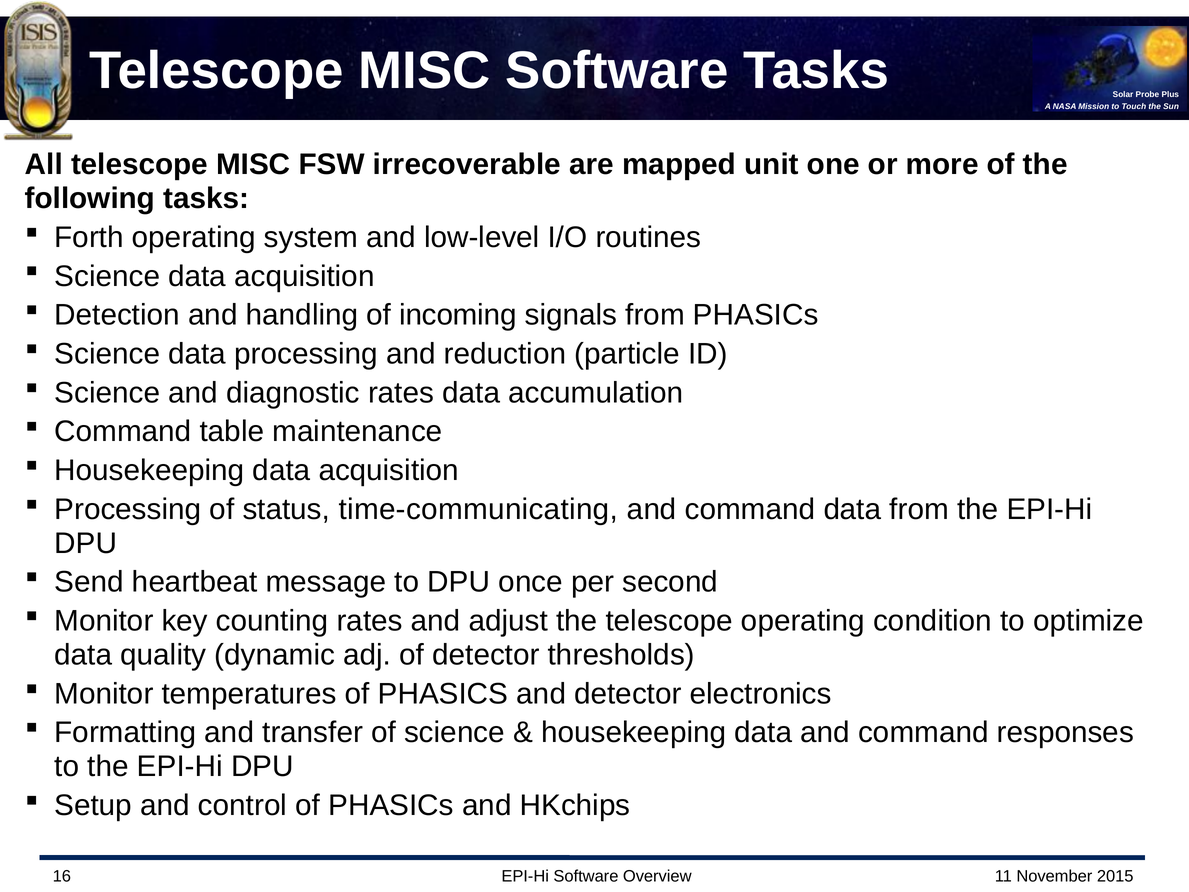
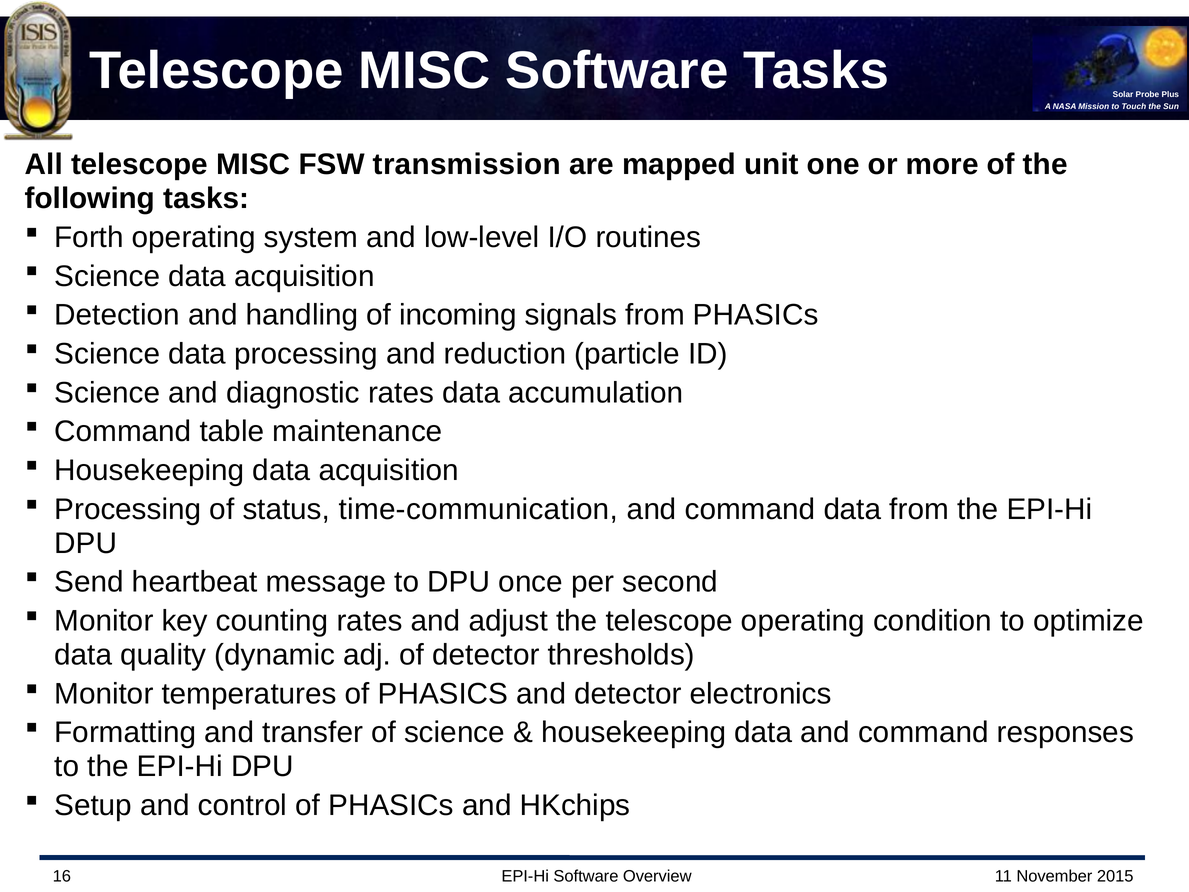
irrecoverable: irrecoverable -> transmission (467, 165)
time-communicating: time-communicating -> time-communication (478, 509)
